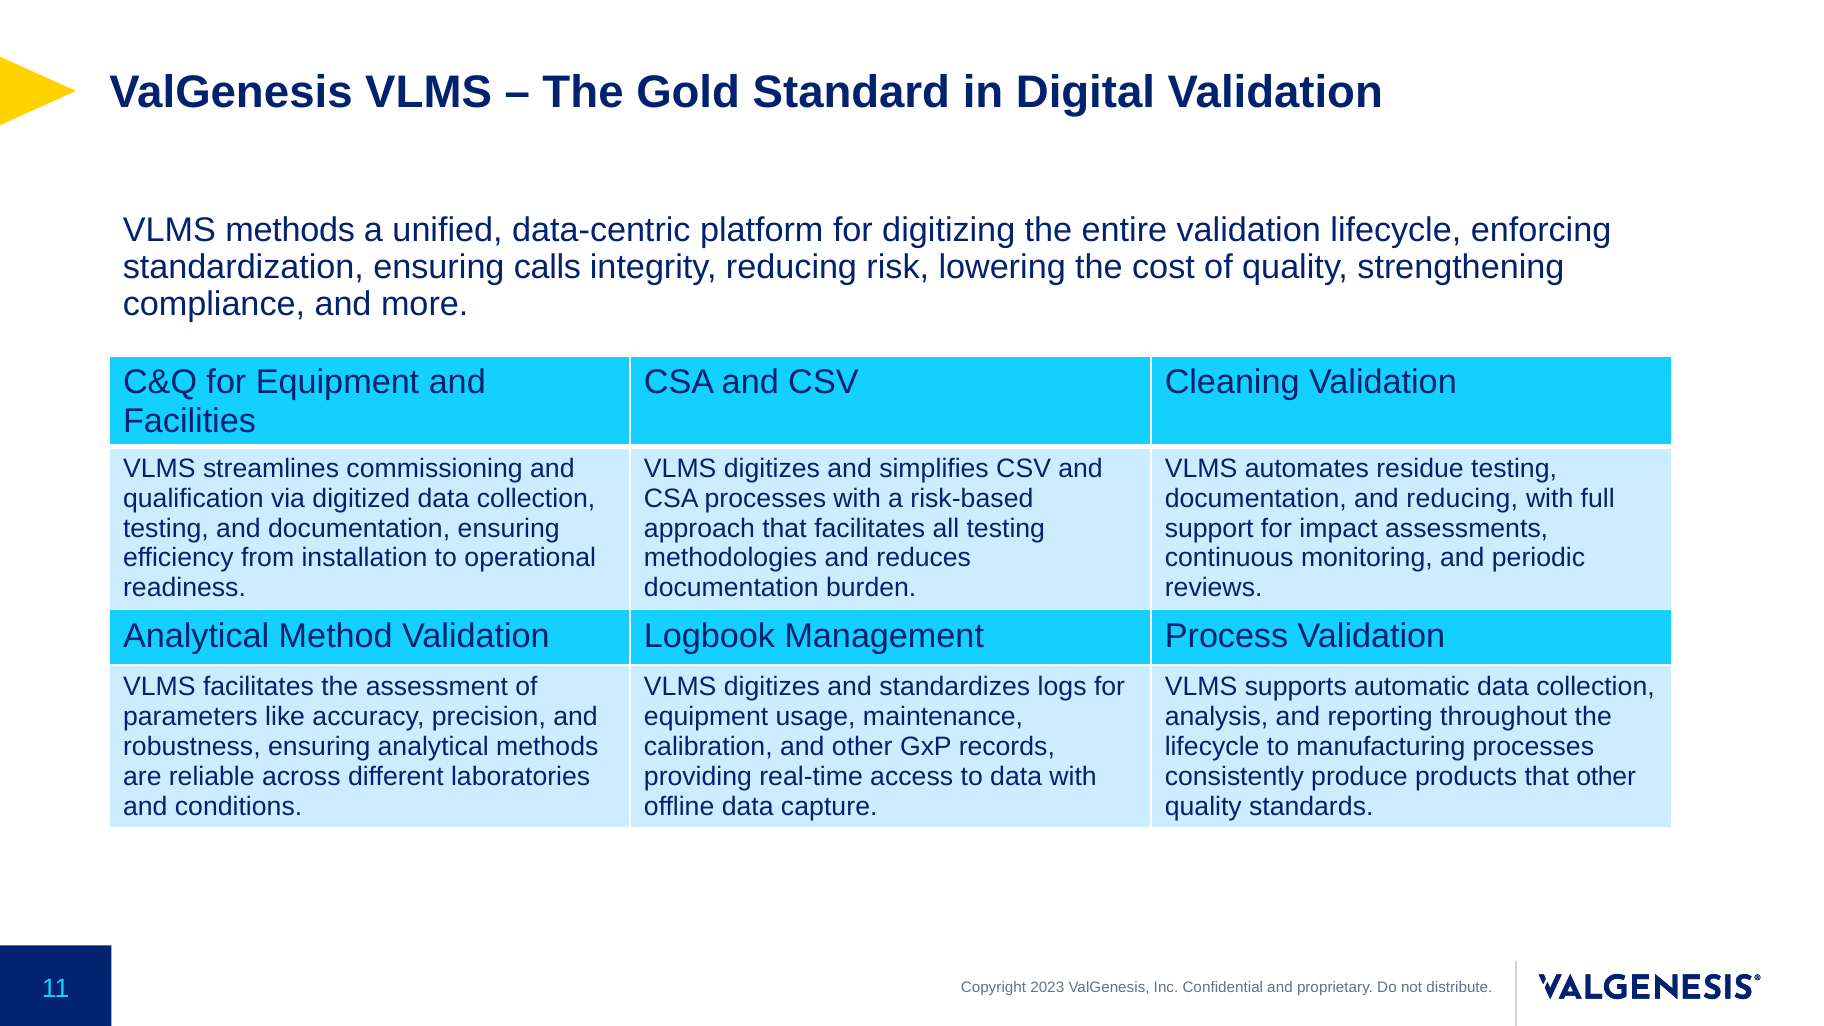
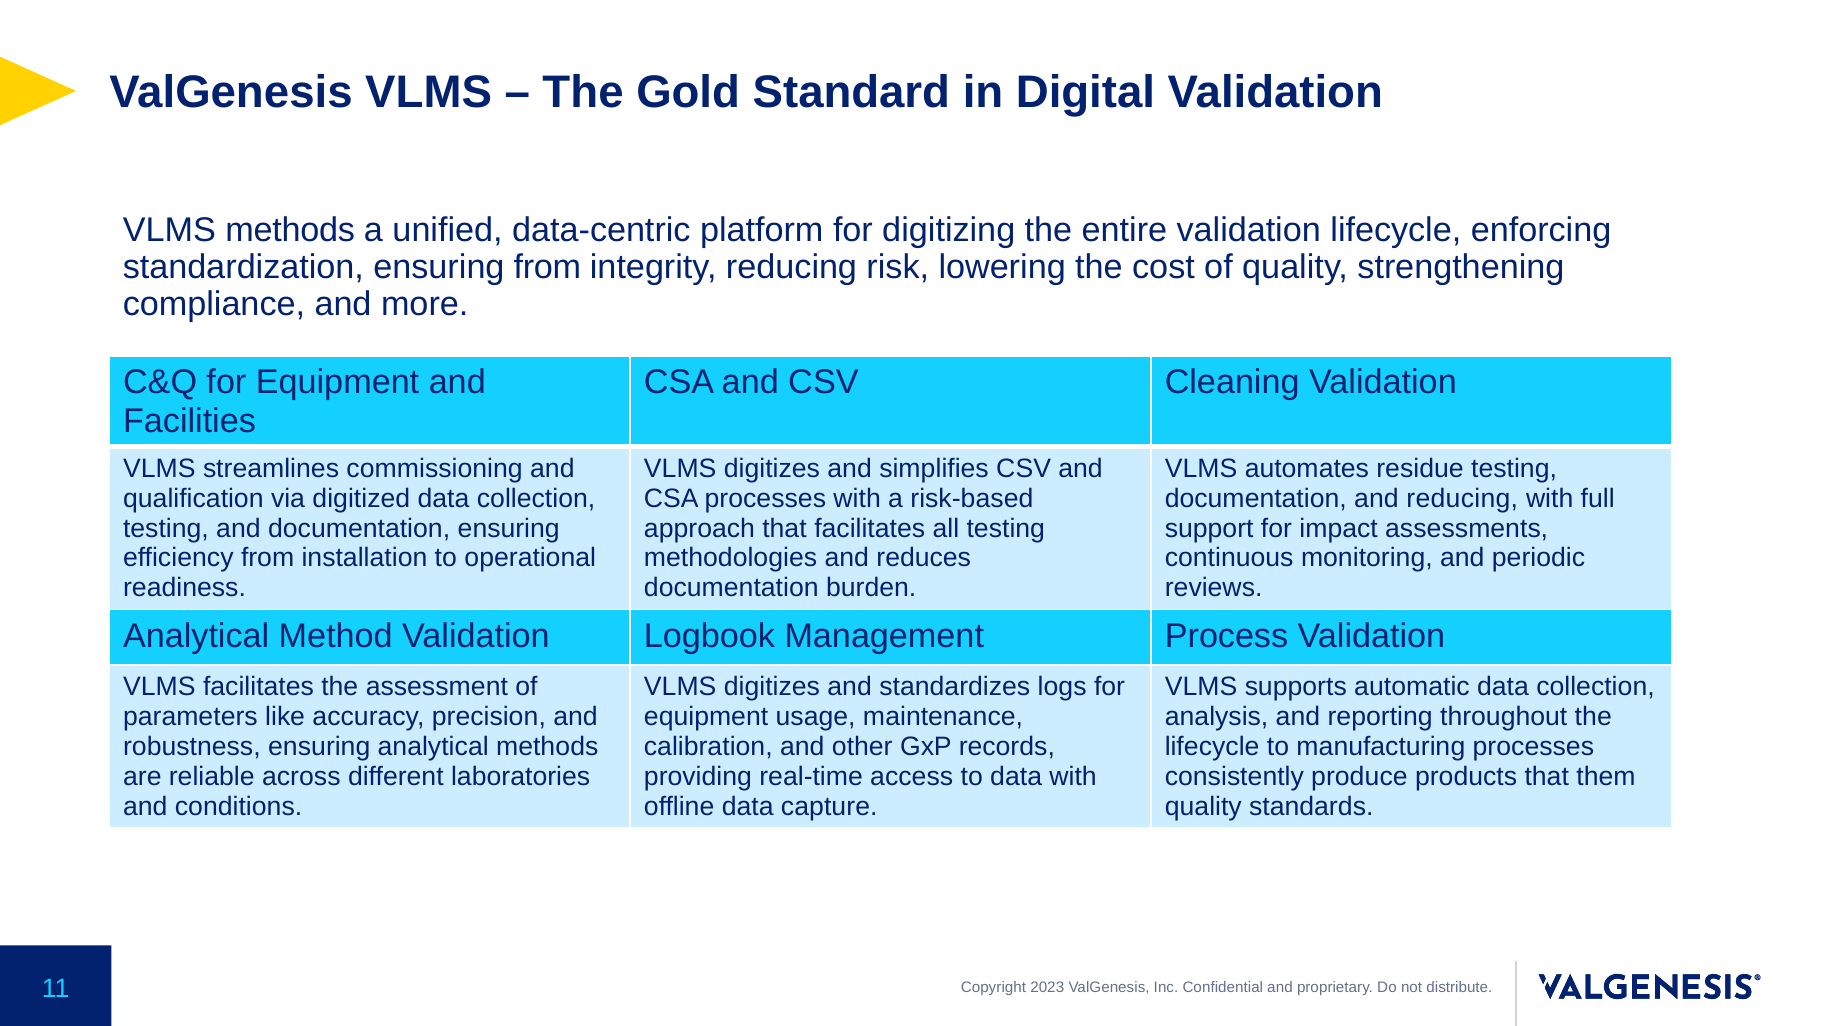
ensuring calls: calls -> from (547, 267)
that other: other -> them (1606, 777)
